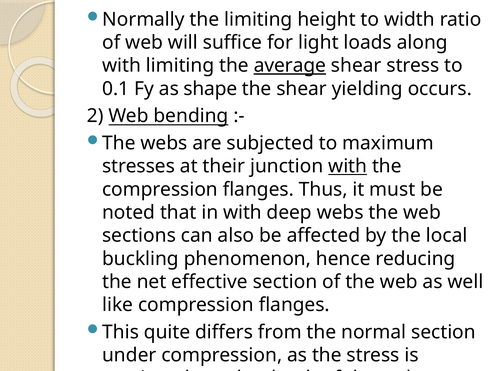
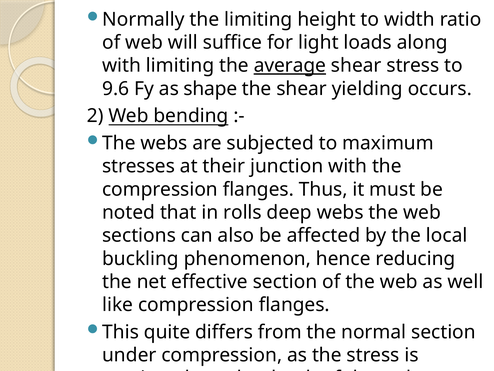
0.1: 0.1 -> 9.6 (116, 89)
with underline: present -> none (348, 166)
in with: with -> rolls (242, 212)
